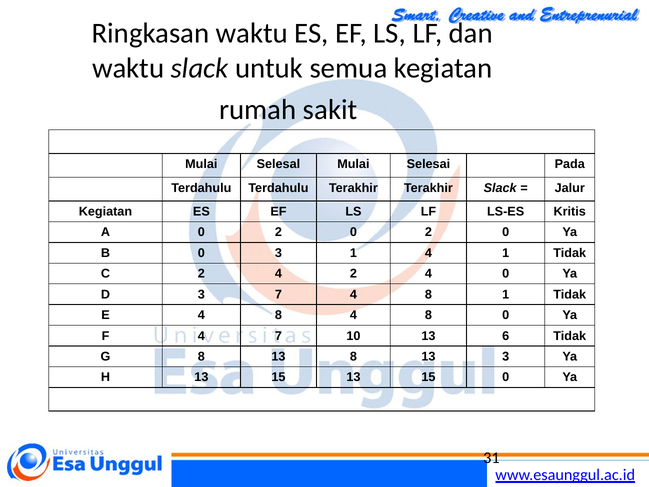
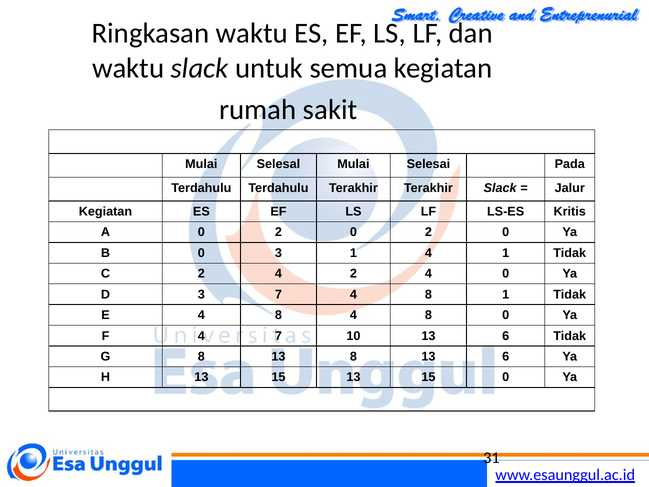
8 13 3: 3 -> 6 (506, 356)
